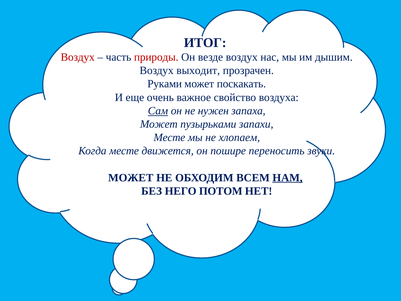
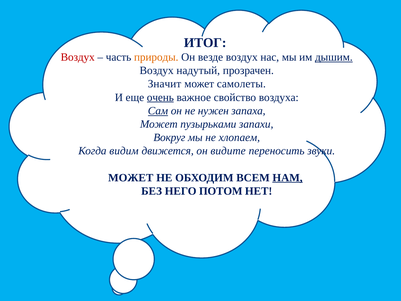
природы colour: red -> orange (156, 57)
дышим underline: none -> present (334, 57)
выходит: выходит -> надутый (198, 71)
Руками: Руками -> Значит (165, 84)
поскакать: поскакать -> самолеты (241, 84)
очень underline: none -> present (160, 97)
Месте: Месте -> Вокруг (169, 137)
Когда месте: месте -> видим (124, 151)
пошире: пошире -> видите (228, 151)
